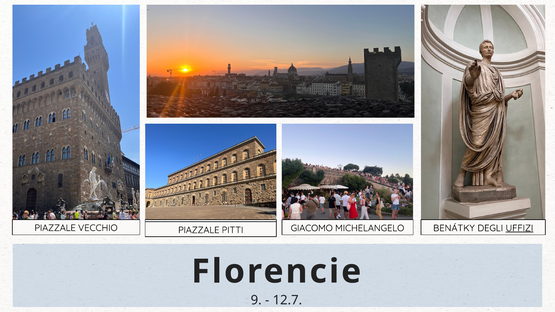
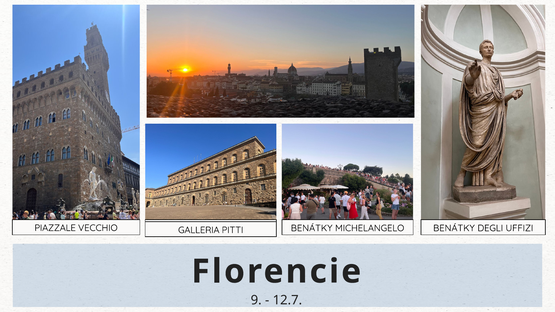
VECCHIO GIACOMO: GIACOMO -> BENÁTKY (312, 228)
UFFIZI underline: present -> none (519, 228)
PIAZZALE: PIAZZALE -> GALLERIA (199, 230)
